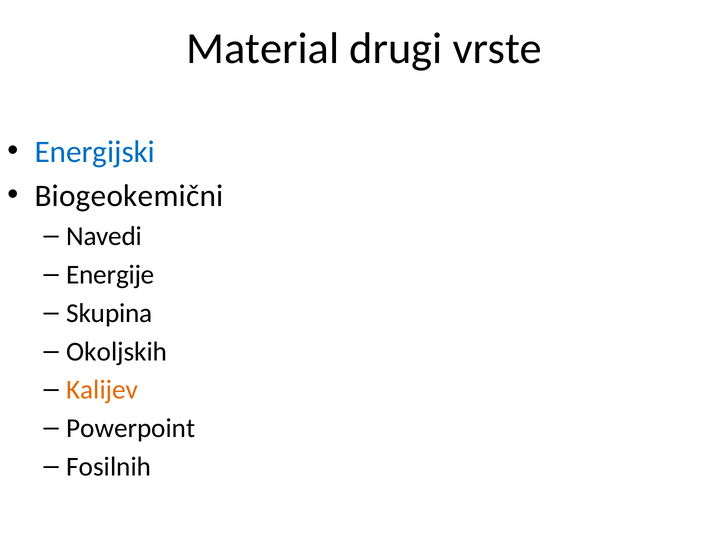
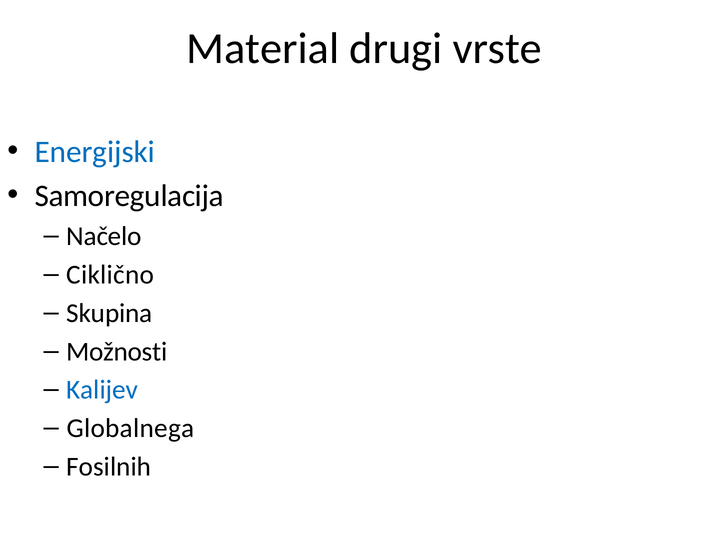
Biogeokemični: Biogeokemični -> Samoregulacija (129, 196)
Navedi: Navedi -> Načelo (104, 236)
Energije: Energije -> Ciklično (110, 275)
Okoljskih: Okoljskih -> Možnosti (117, 352)
Kalijev colour: orange -> blue (102, 390)
Powerpoint: Powerpoint -> Globalnega (131, 428)
